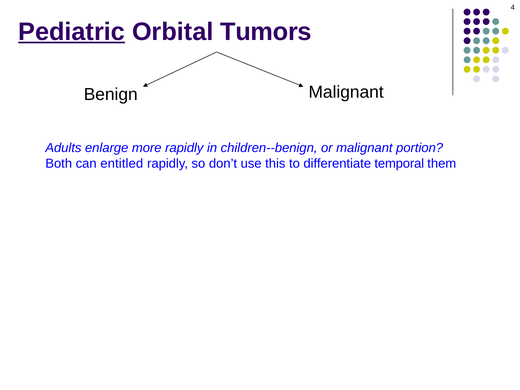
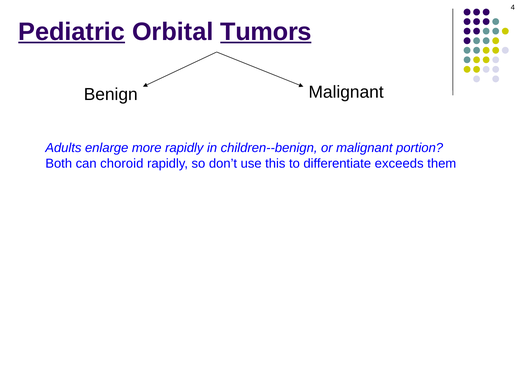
Tumors underline: none -> present (266, 32)
entitled: entitled -> choroid (122, 163)
temporal: temporal -> exceeds (399, 163)
